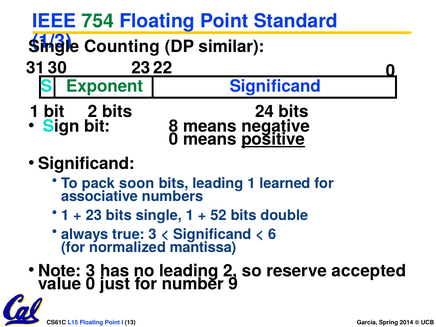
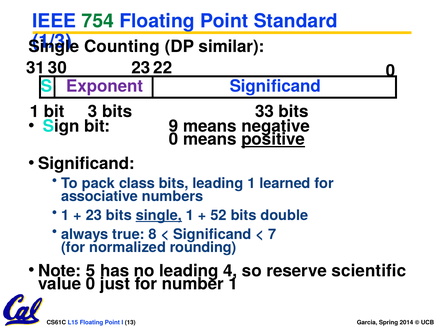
Exponent colour: green -> purple (105, 86)
bit 2: 2 -> 3 (93, 112)
24: 24 -> 33 (265, 112)
8: 8 -> 9 (174, 126)
soon: soon -> class (137, 183)
single underline: none -> present (159, 215)
true 3: 3 -> 8 (153, 234)
6: 6 -> 7 (272, 234)
mantissa: mantissa -> rounding (203, 247)
Note 3: 3 -> 5 (91, 271)
leading 2: 2 -> 4 (230, 271)
accepted: accepted -> scientific (369, 271)
number 9: 9 -> 1 (233, 284)
